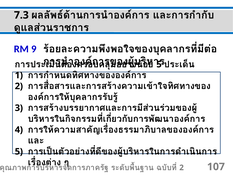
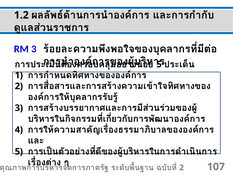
7.3: 7.3 -> 1.2 (21, 15)
RM 9: 9 -> 3 (34, 49)
